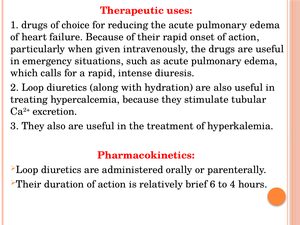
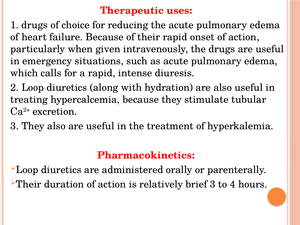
brief 6: 6 -> 3 (213, 184)
